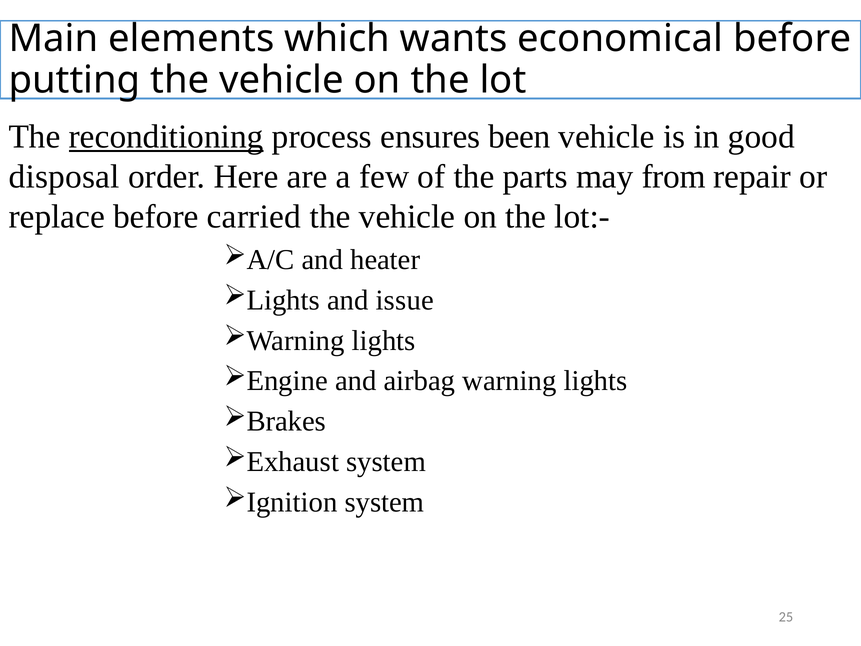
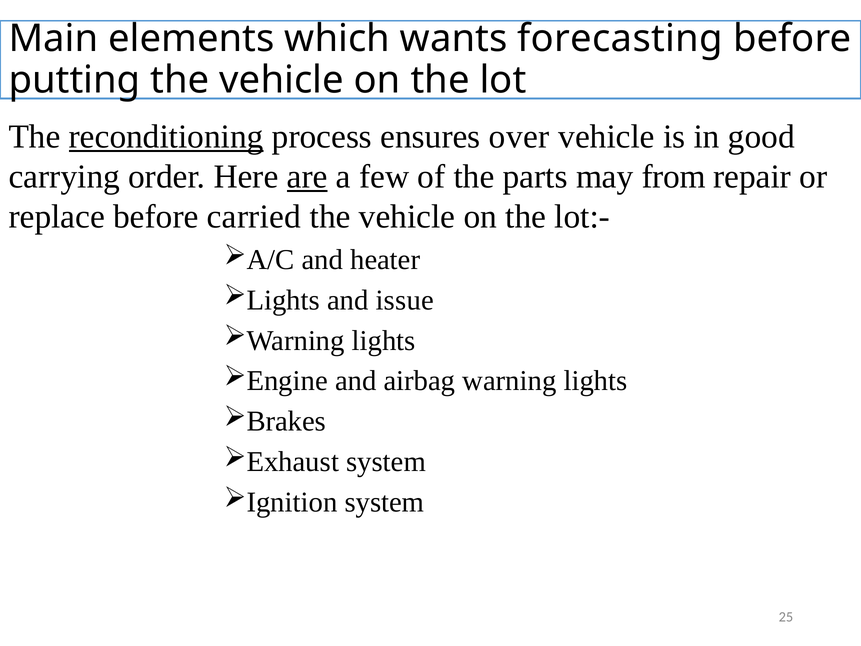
economical: economical -> forecasting (620, 39)
been: been -> over (519, 136)
disposal: disposal -> carrying (64, 177)
are underline: none -> present (307, 177)
